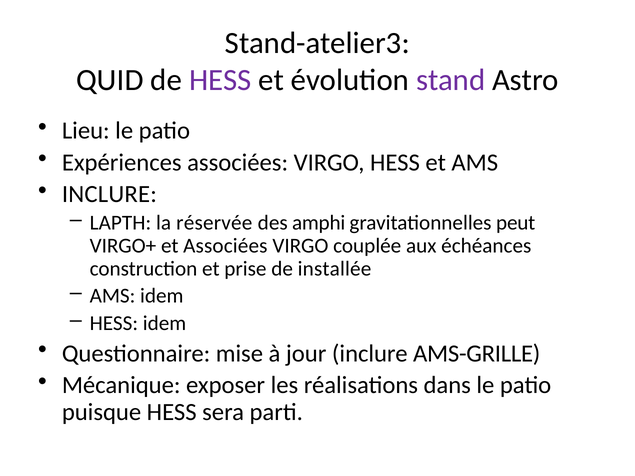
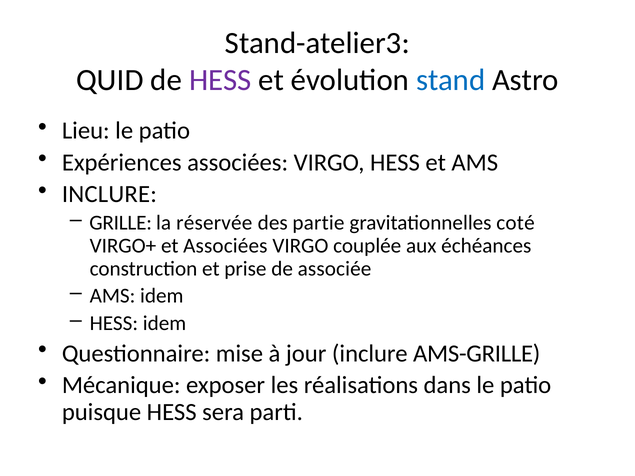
stand colour: purple -> blue (451, 80)
LAPTH: LAPTH -> GRILLE (121, 223)
amphi: amphi -> partie (318, 223)
peut: peut -> coté (516, 223)
installée: installée -> associée (335, 269)
